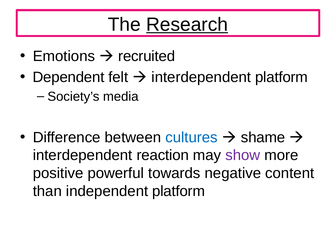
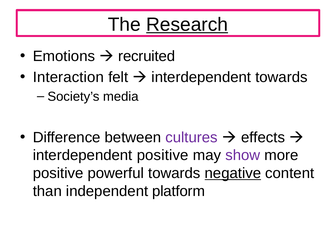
Dependent: Dependent -> Interaction (68, 77)
interdependent platform: platform -> towards (281, 77)
cultures colour: blue -> purple (191, 137)
shame: shame -> effects (263, 137)
interdependent reaction: reaction -> positive (163, 155)
negative underline: none -> present (233, 173)
